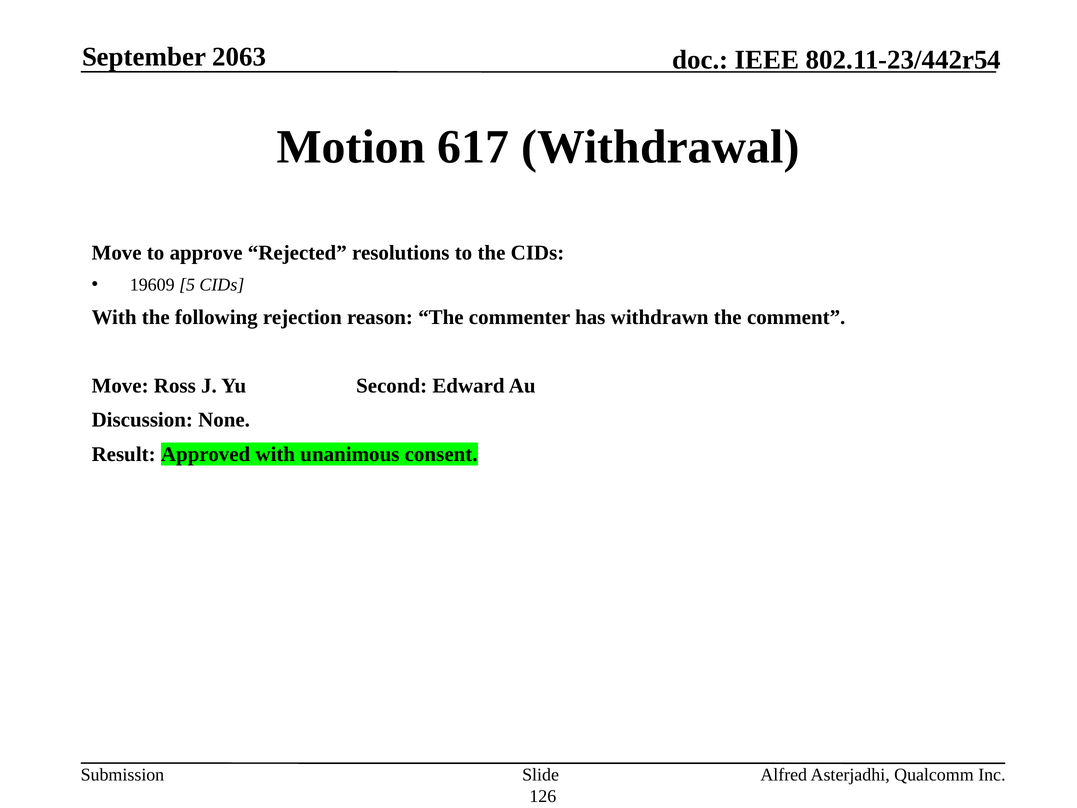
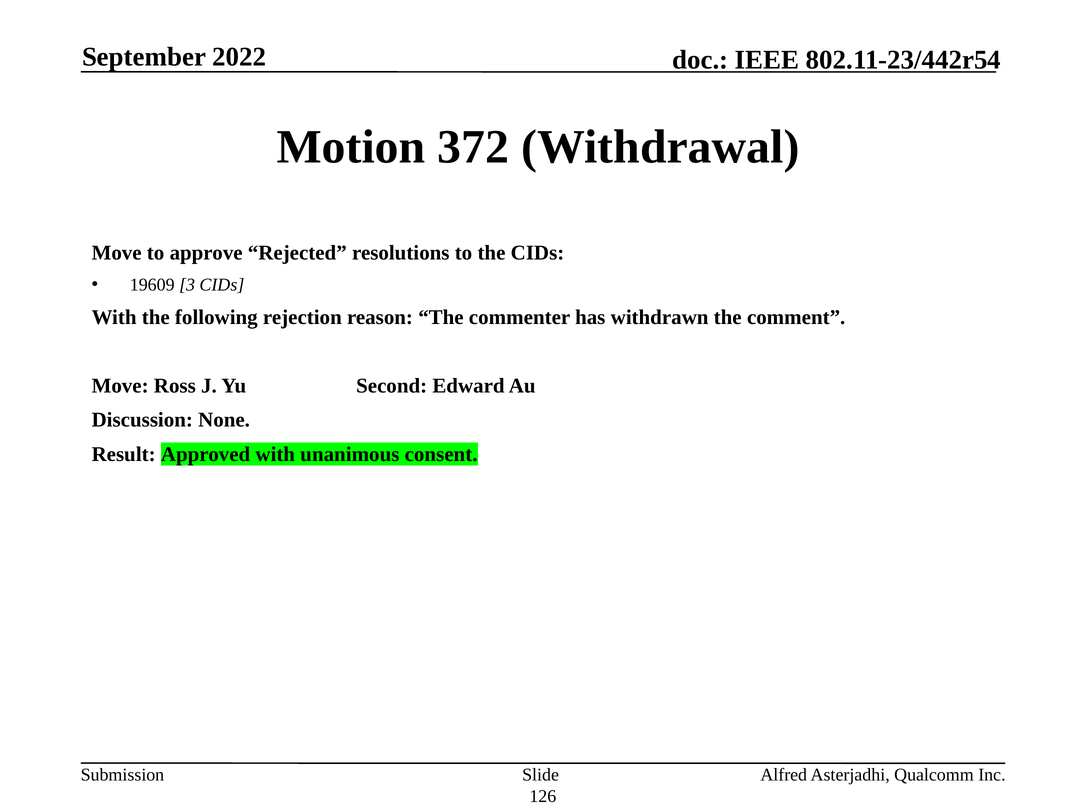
2063: 2063 -> 2022 (239, 57)
617: 617 -> 372 (473, 147)
5: 5 -> 3 (187, 285)
